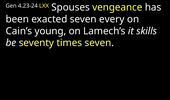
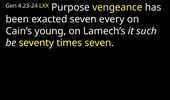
Spouses: Spouses -> Purpose (71, 7)
skills: skills -> such (147, 31)
